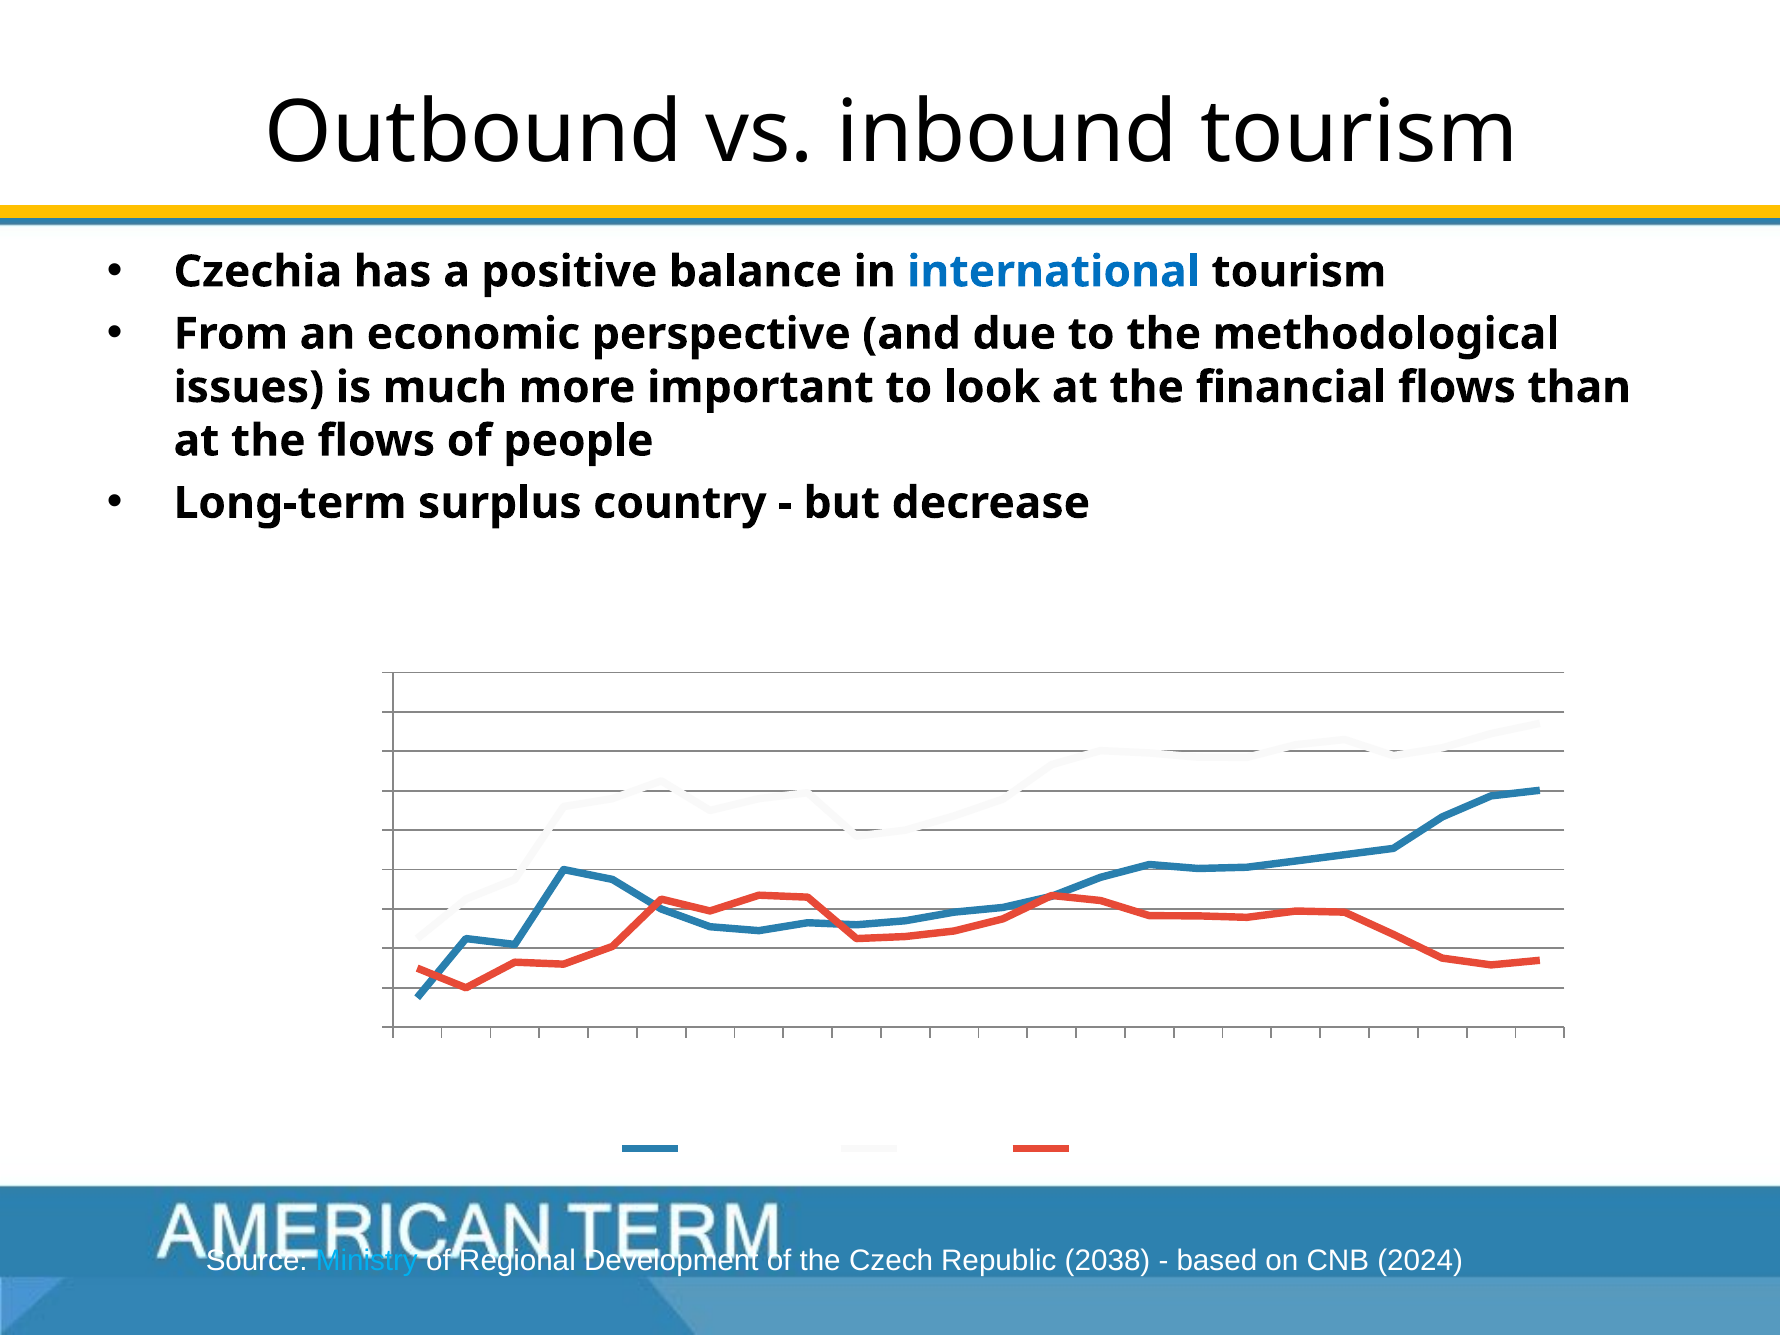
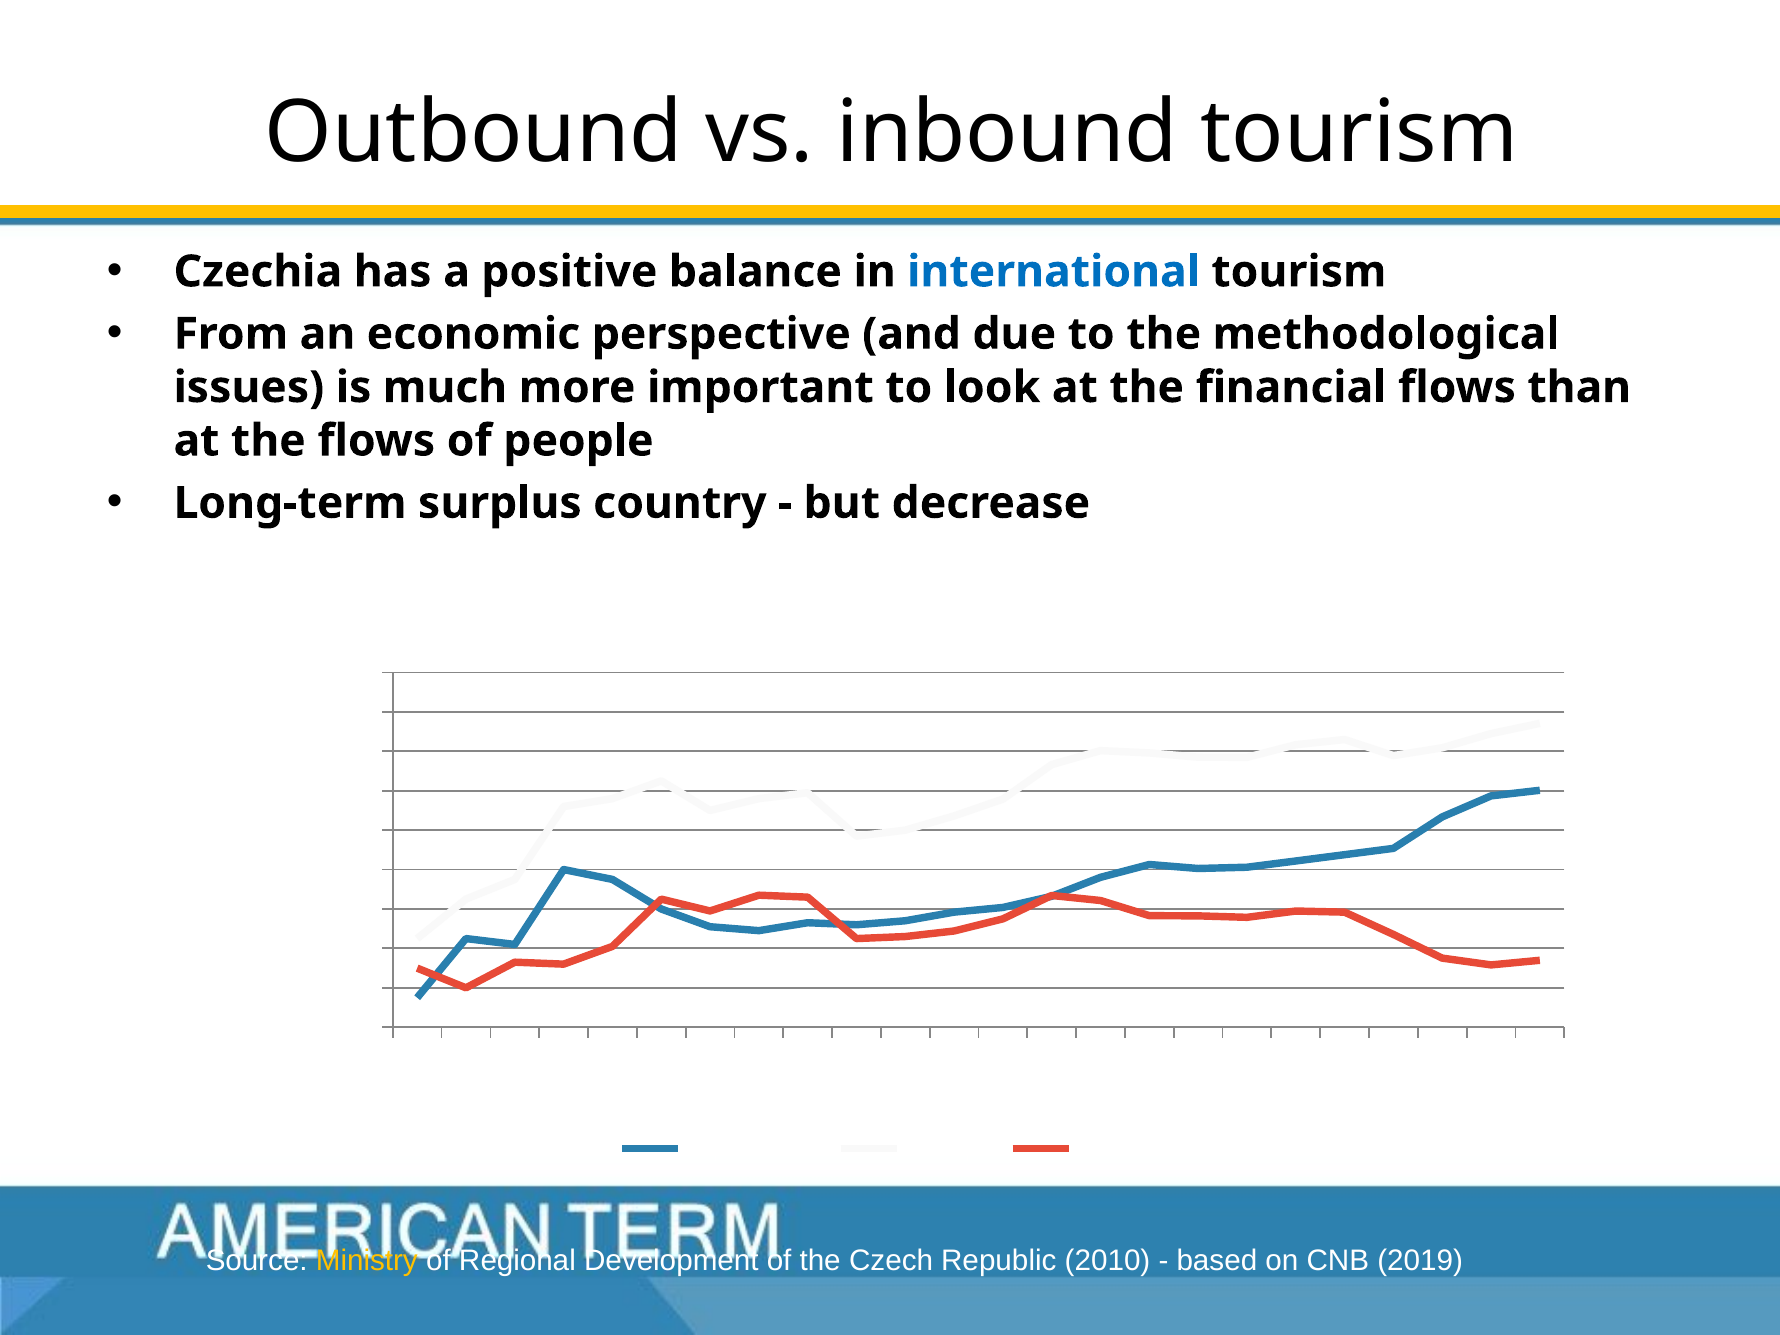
Ministry colour: light blue -> yellow (367, 1260)
2038: 2038 -> 2010 (1108, 1260)
2024: 2024 -> 2019 (1420, 1260)
